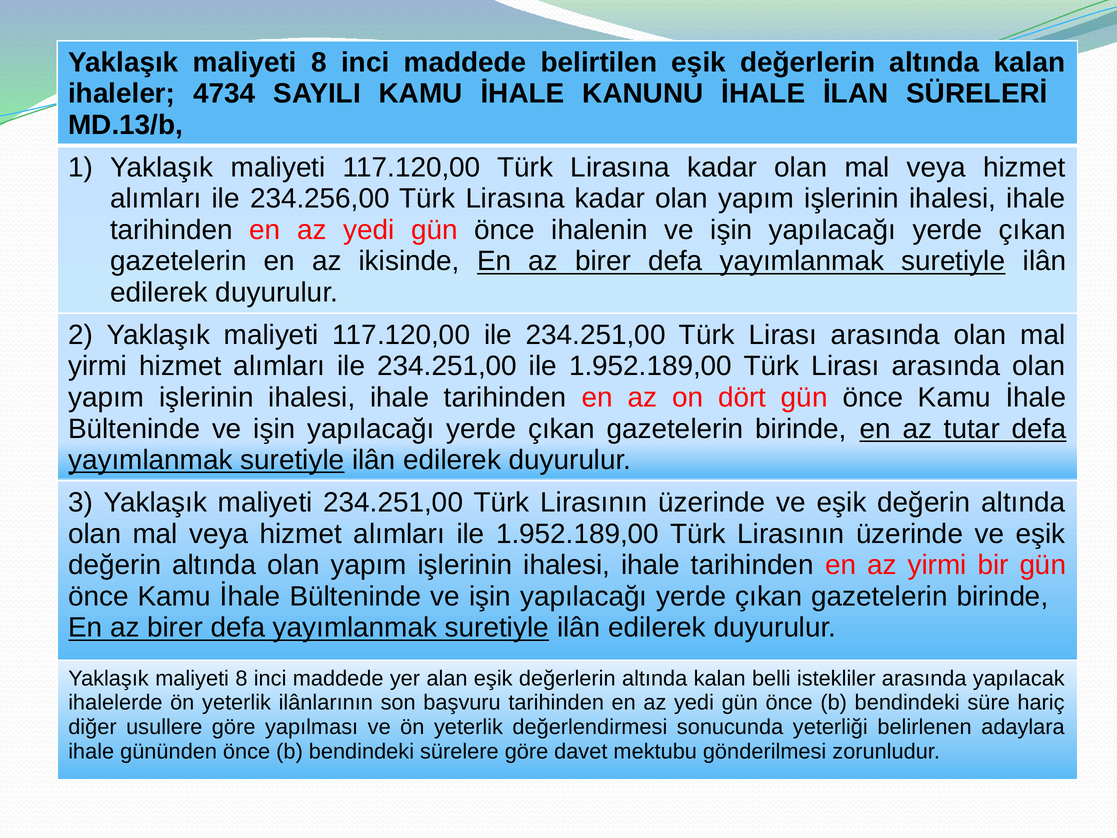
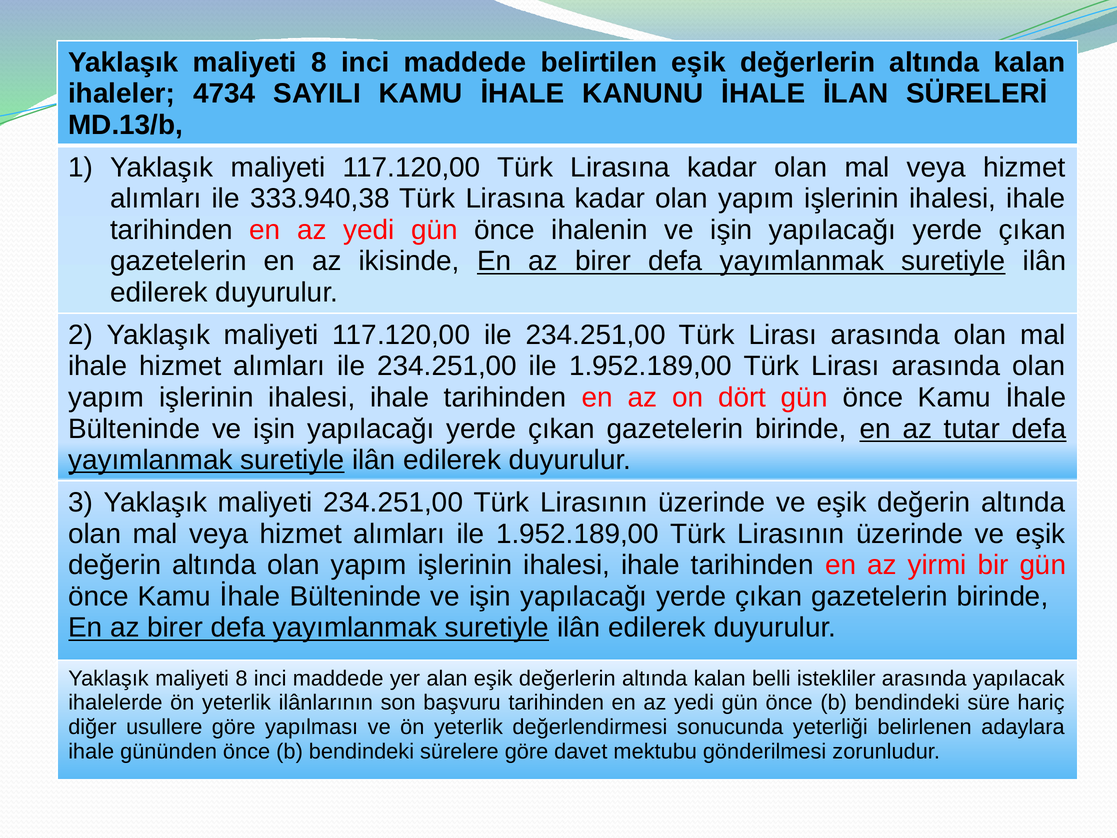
234.256,00: 234.256,00 -> 333.940,38 (320, 199)
yirmi: yirmi -> ihale (98, 366)
